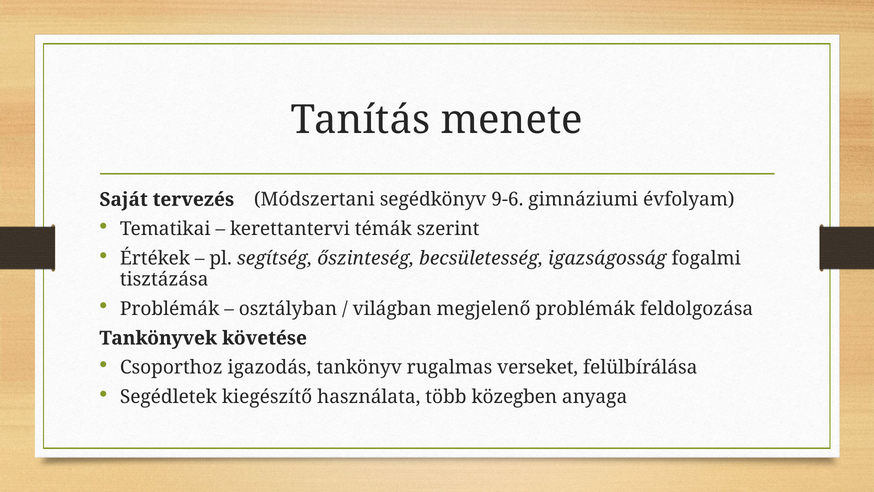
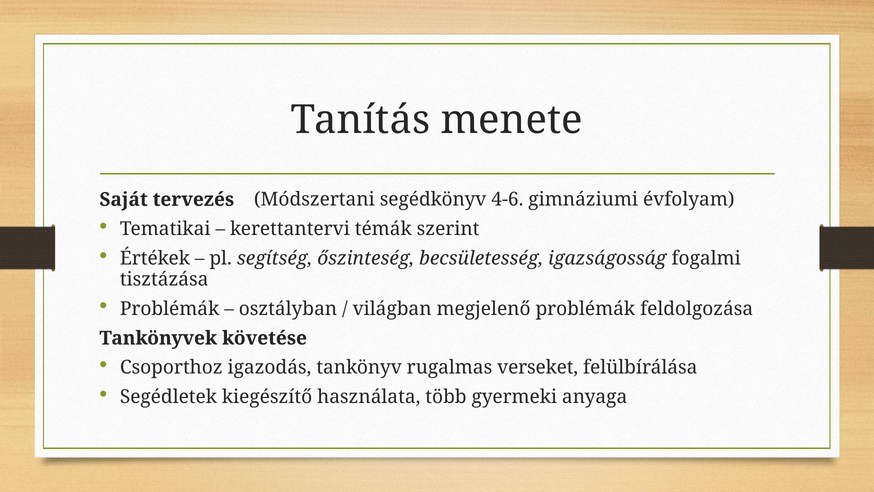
9-6: 9-6 -> 4-6 (507, 199)
közegben: közegben -> gyermeki (514, 397)
